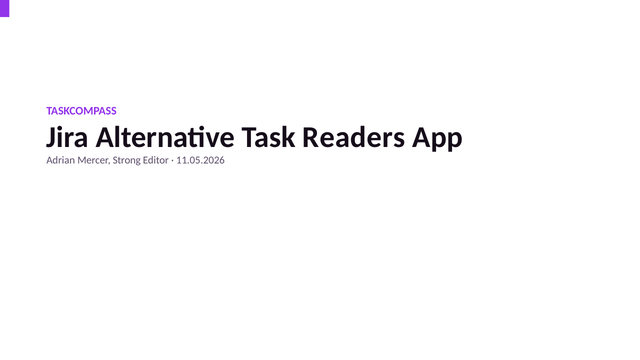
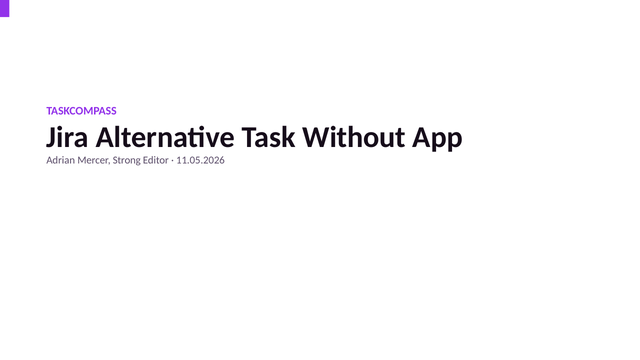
Readers: Readers -> Without (354, 137)
